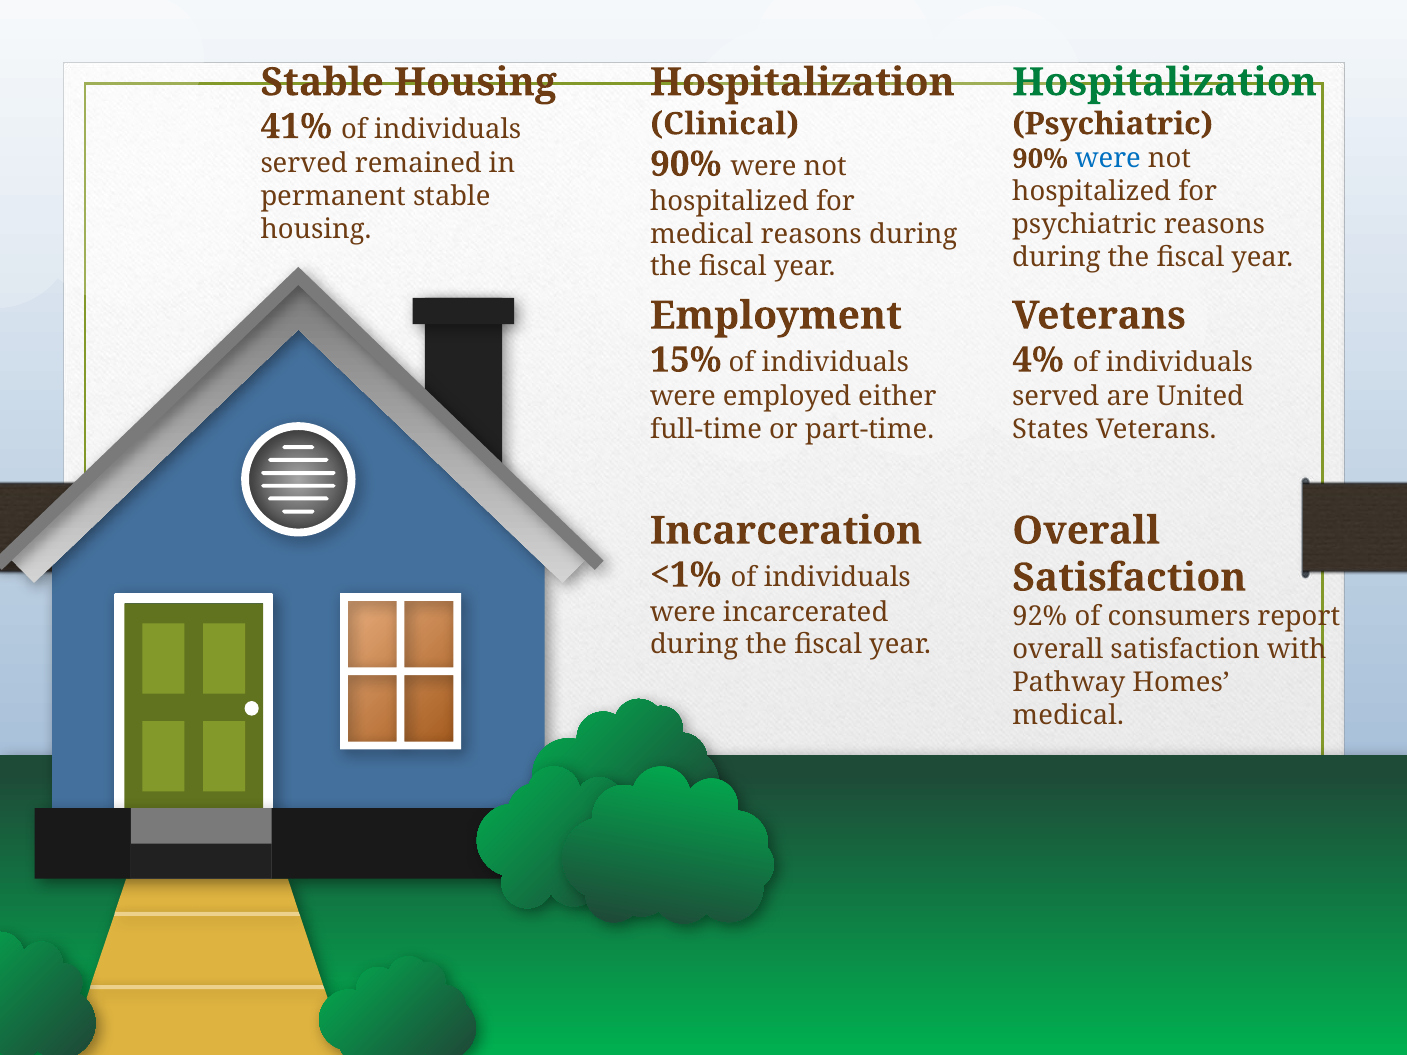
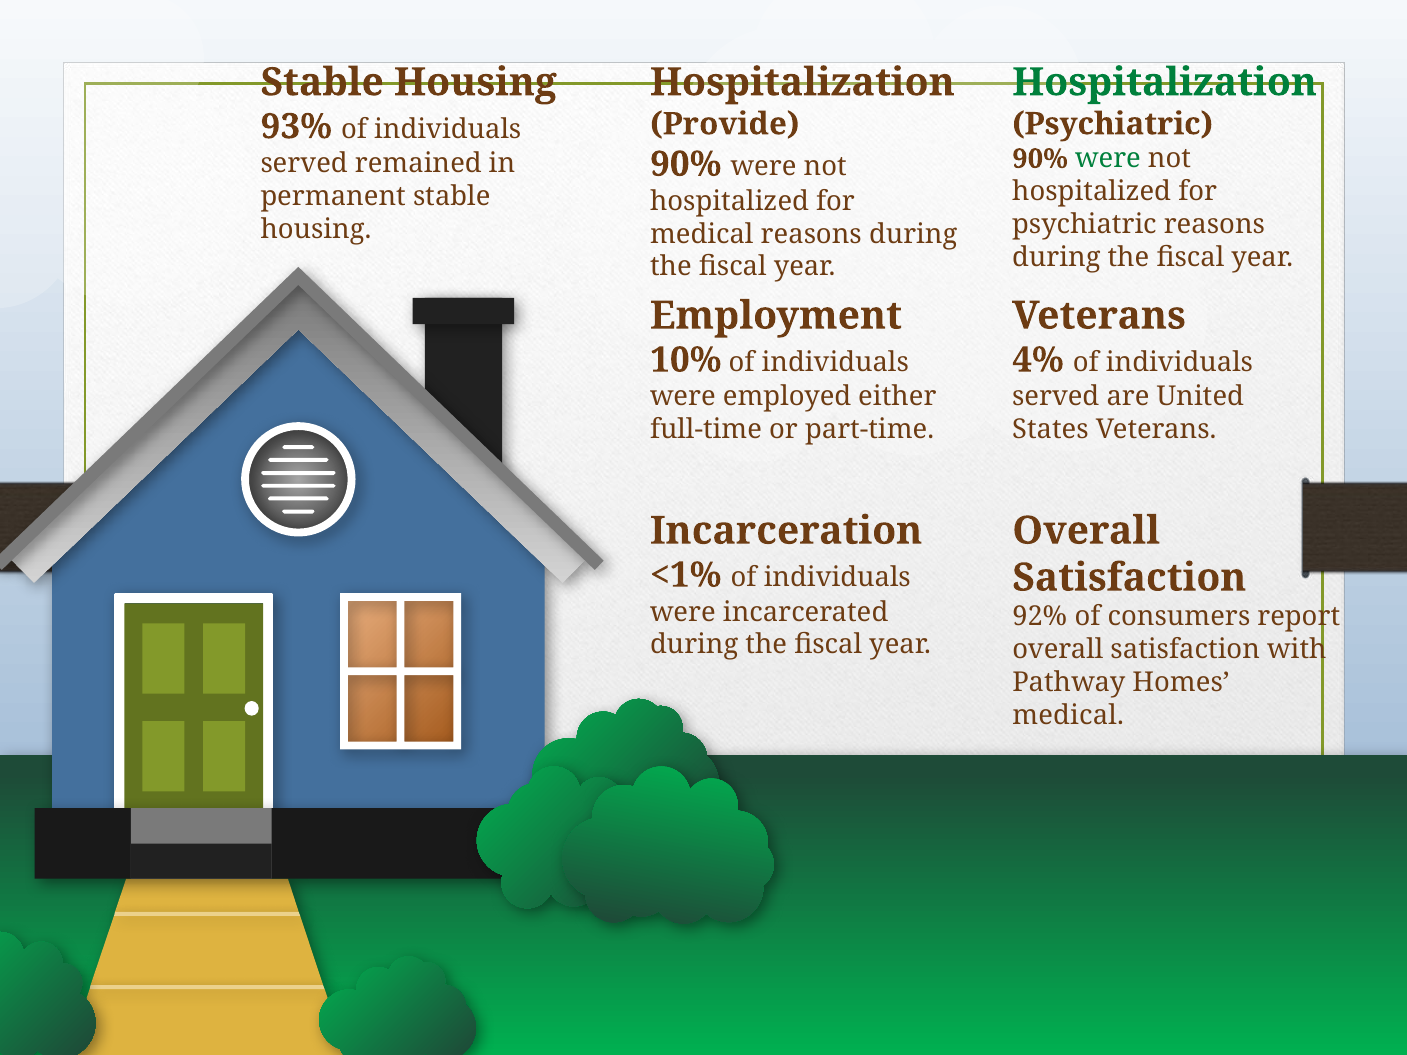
Clinical: Clinical -> Provide (725, 124)
41%: 41% -> 93% (296, 127)
were colour: blue -> green (1108, 159)
15%: 15% -> 10% (686, 360)
